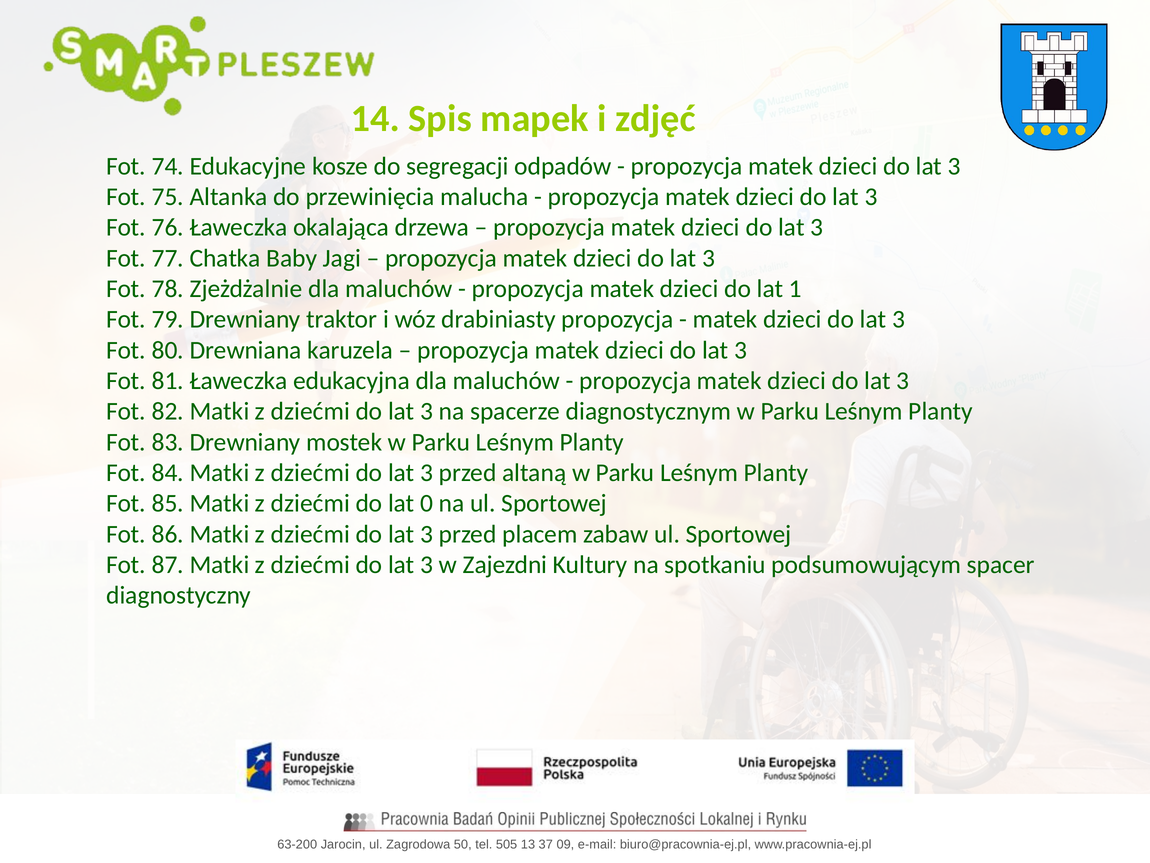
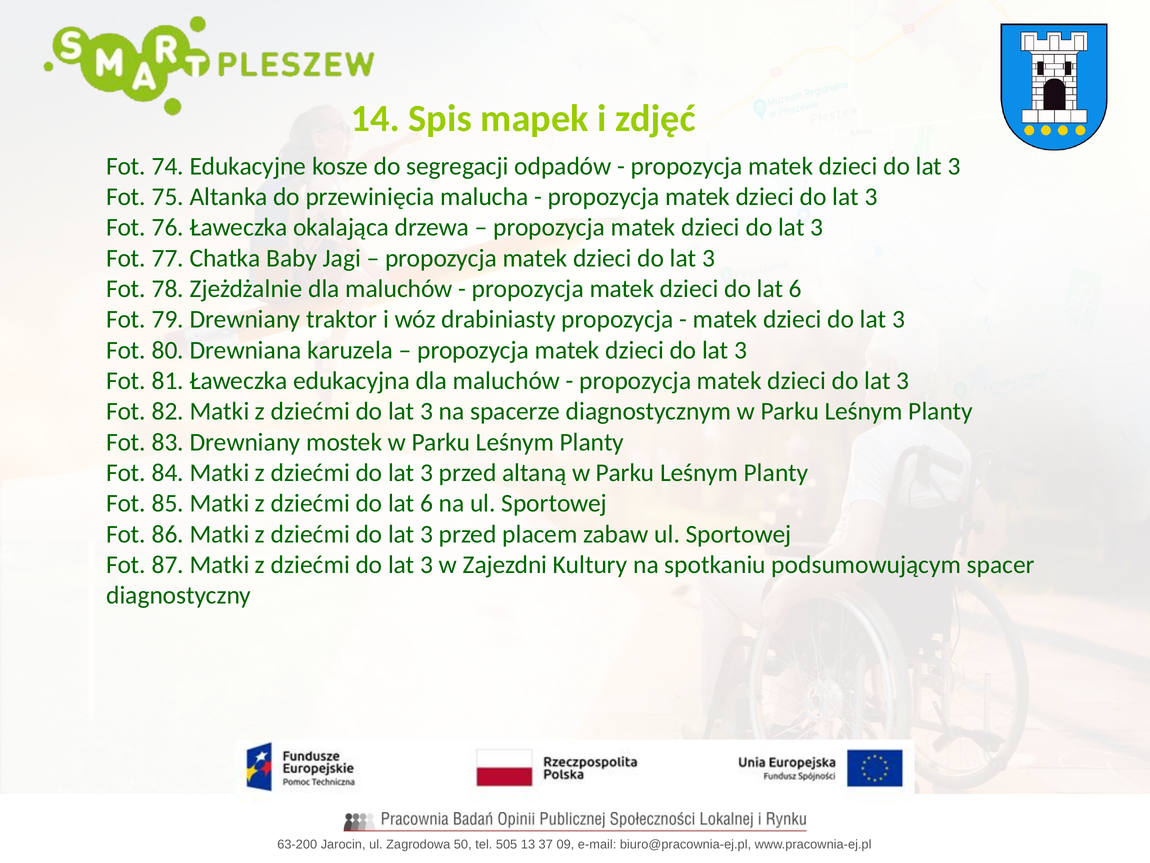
dzieci do lat 1: 1 -> 6 (795, 289)
dziećmi do lat 0: 0 -> 6 (427, 503)
